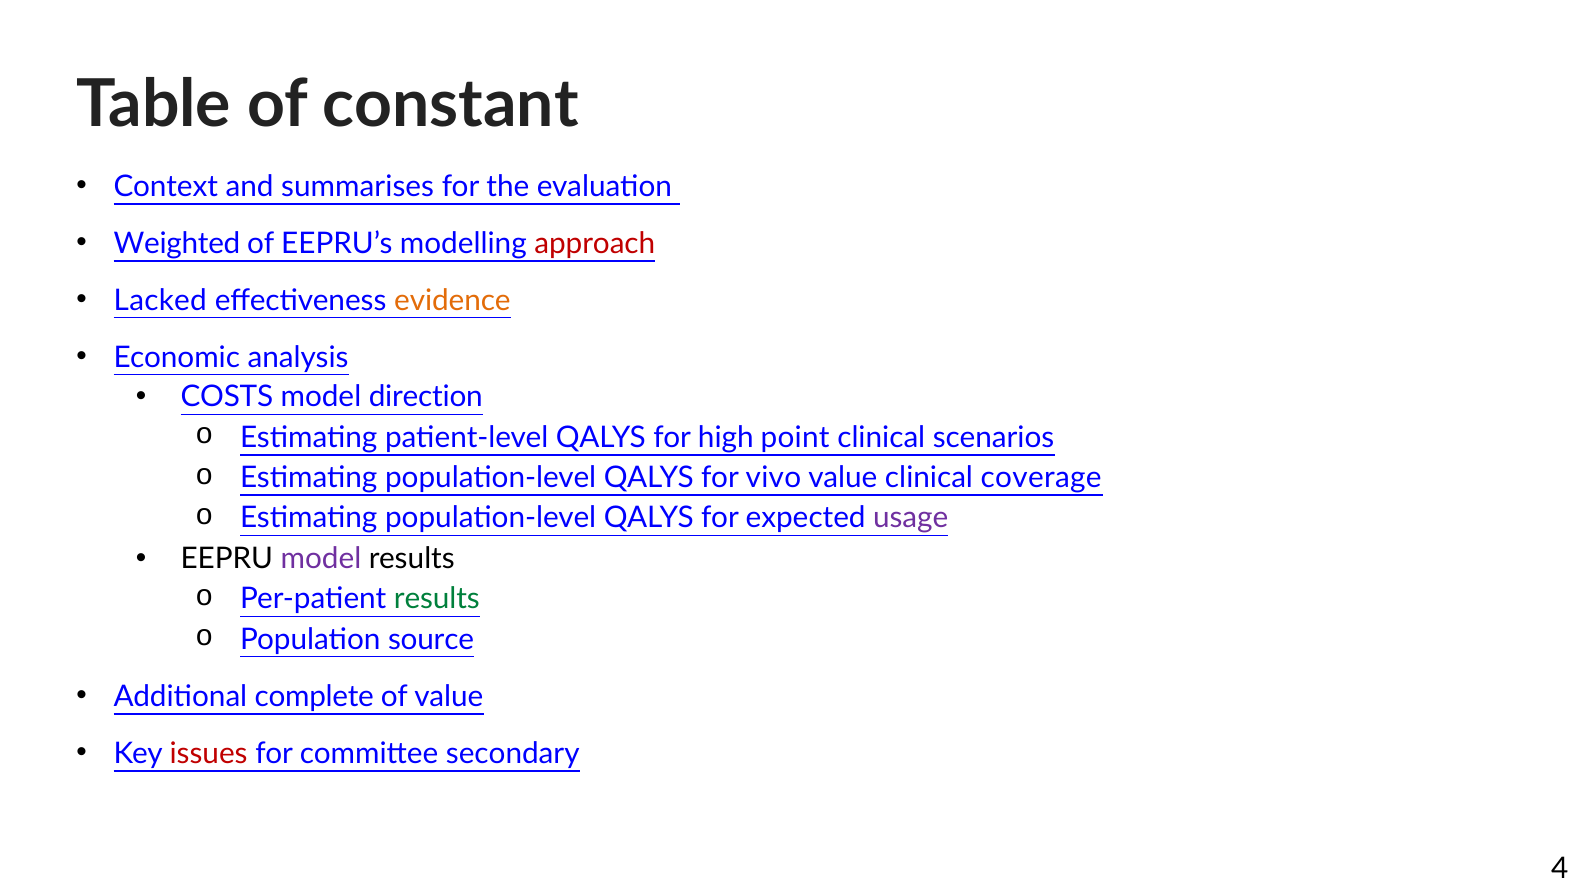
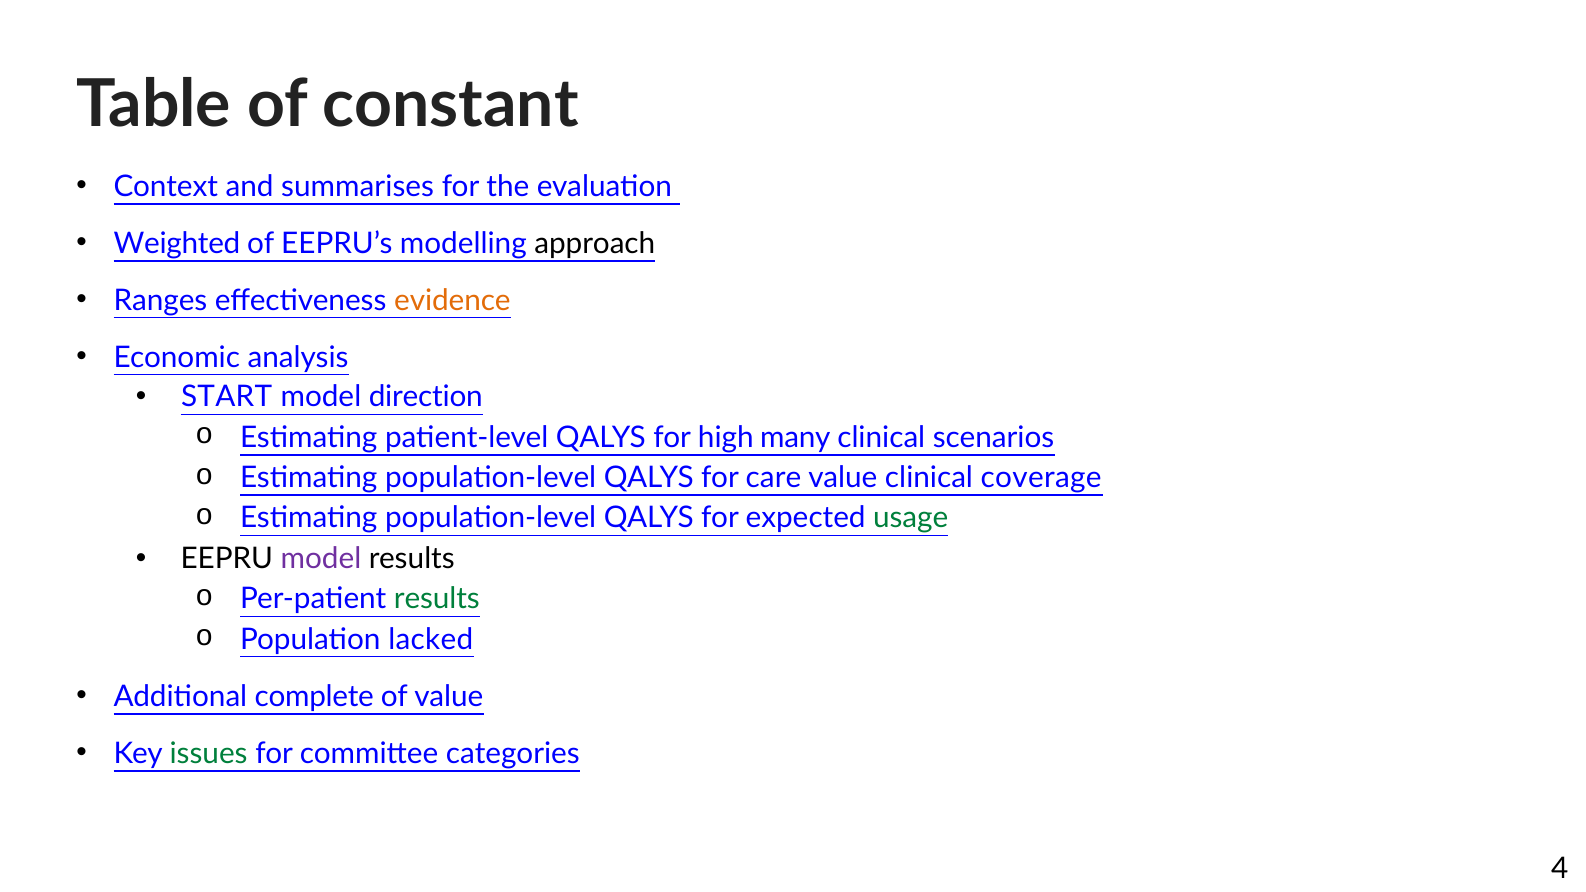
approach colour: red -> black (595, 244)
Lacked: Lacked -> Ranges (160, 300)
COSTS: COSTS -> START (227, 397)
point: point -> many (795, 438)
vivo: vivo -> care (774, 478)
usage colour: purple -> green (911, 518)
source: source -> lacked (431, 639)
issues colour: red -> green (209, 754)
secondary: secondary -> categories (513, 754)
